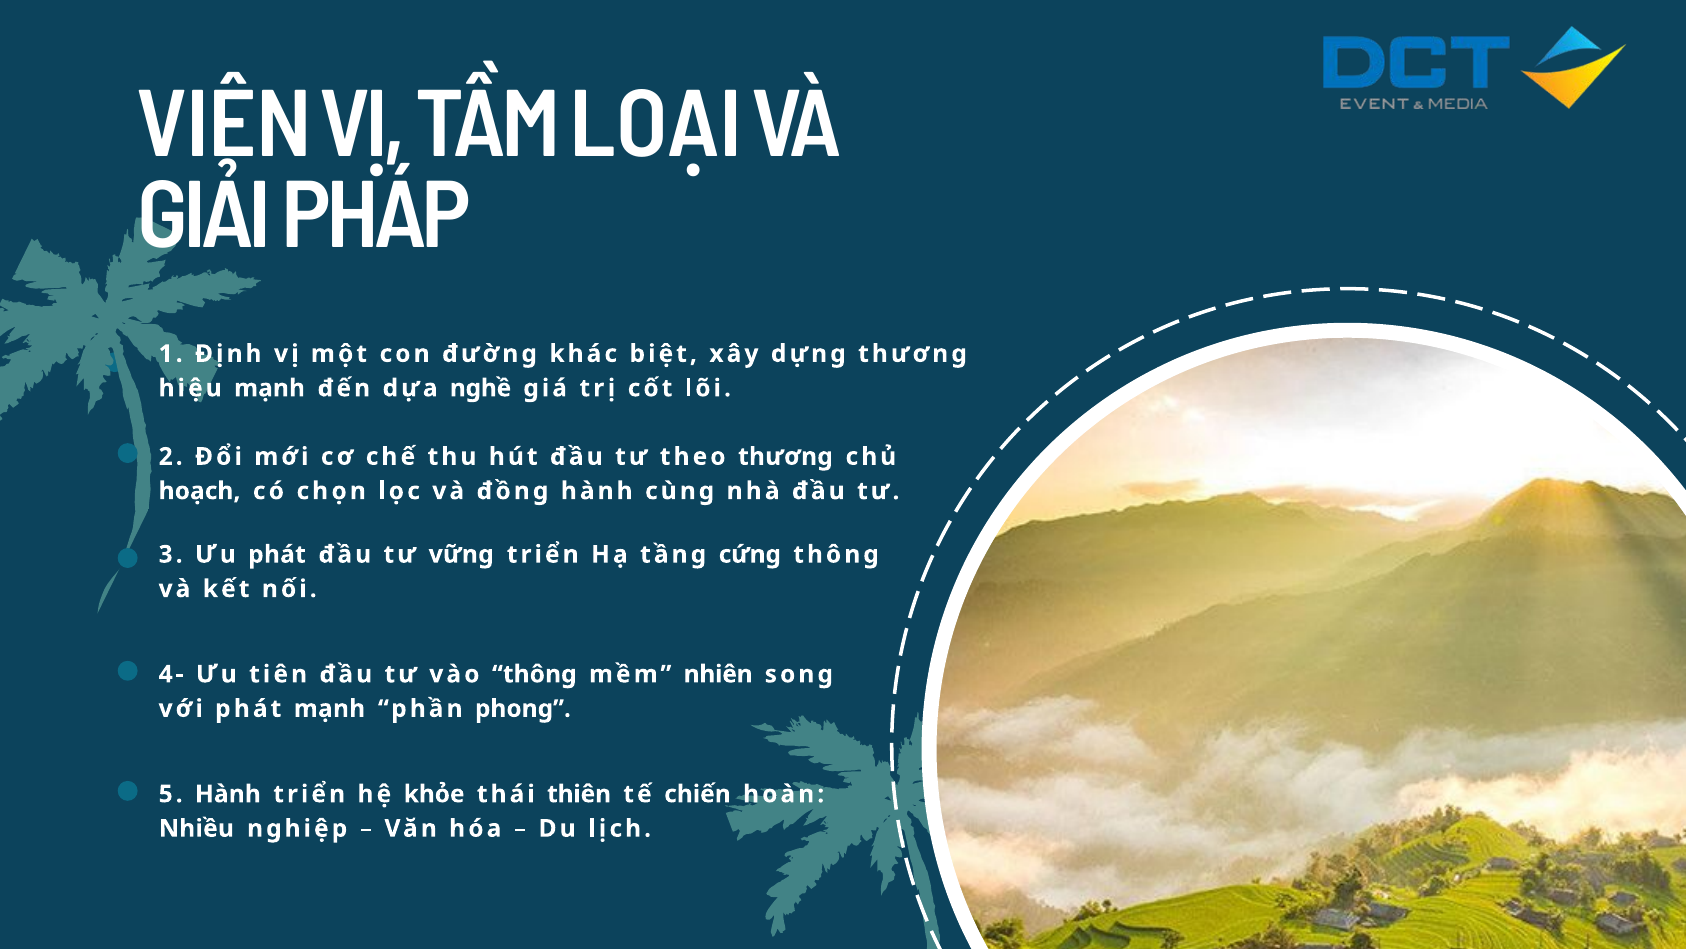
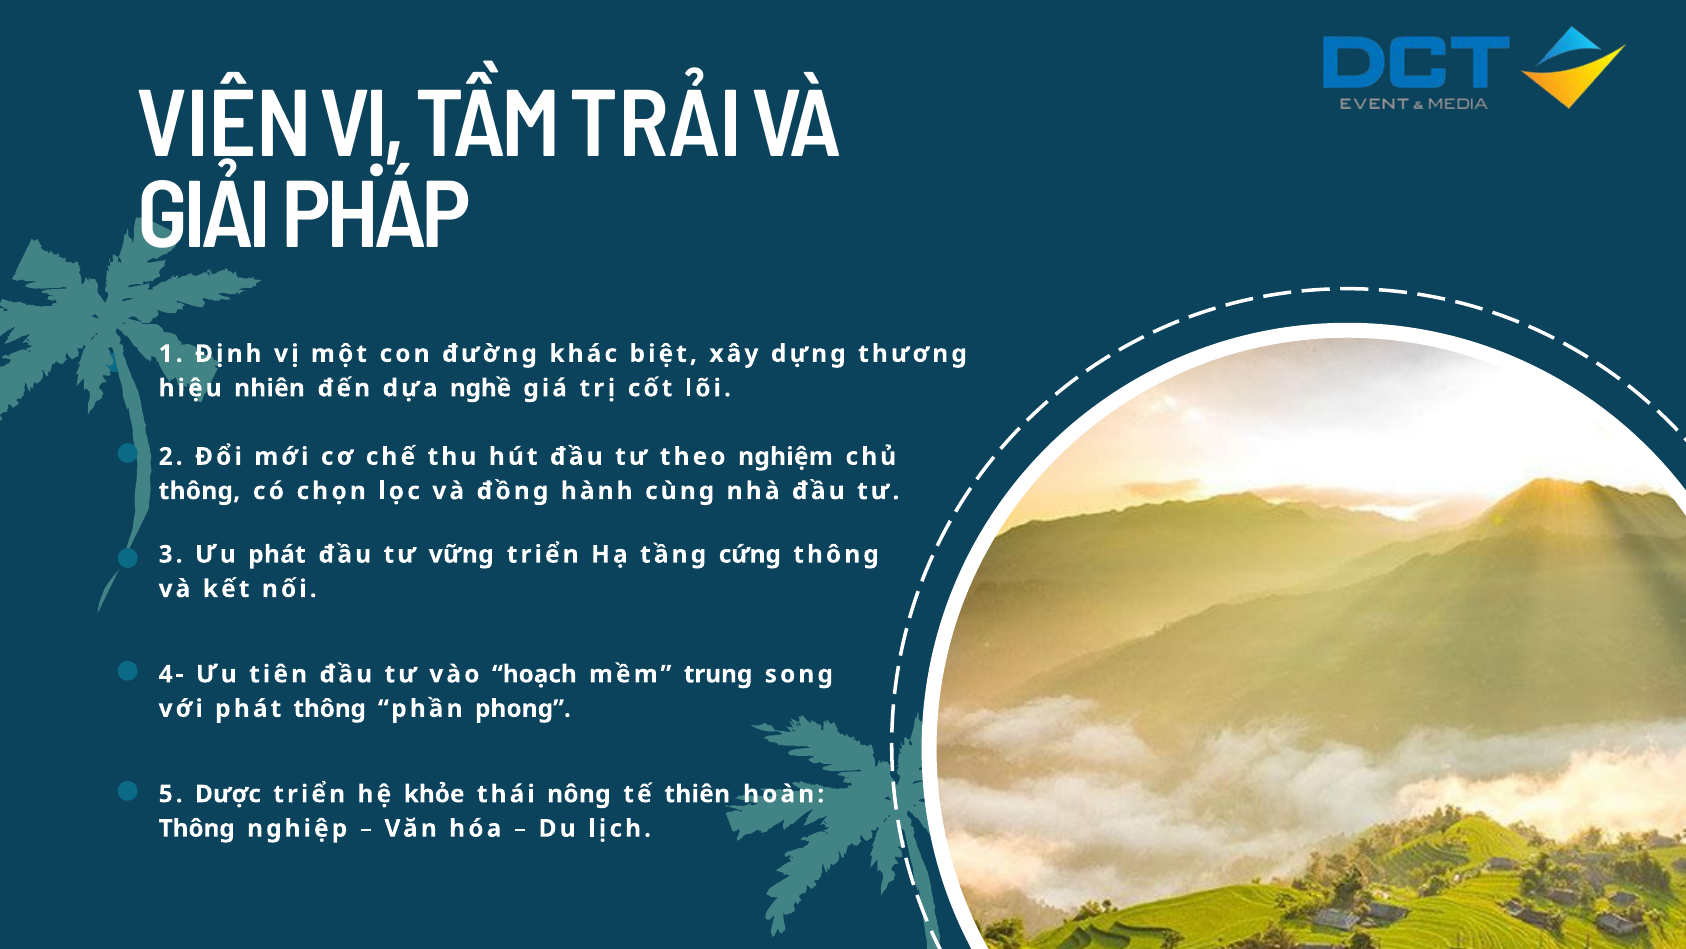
LOẠI: LOẠI -> TRẢI (656, 125)
hiệu mạnh: mạnh -> nhiên (269, 388)
theo thương: thương -> nghiệm (785, 456)
hoạch: hoạch -> thông (199, 491)
vào thông: thông -> hoạch (534, 674)
nhiên: nhiên -> trung (718, 674)
phát mạnh: mạnh -> thông (330, 708)
5 Hành: Hành -> Dược (228, 794)
thiên: thiên -> nông (579, 794)
chiến: chiến -> thiên (697, 794)
Nhiều: Nhiều -> Thông (197, 828)
